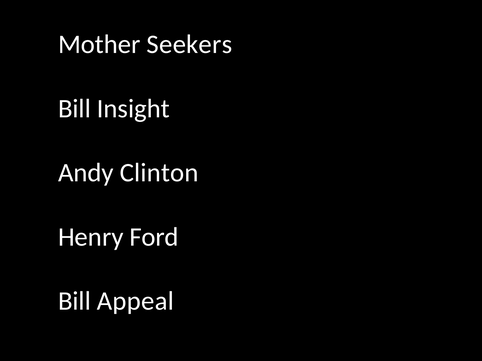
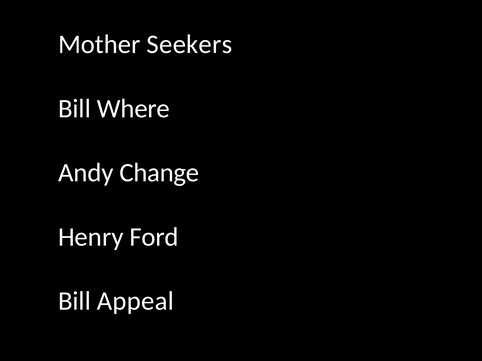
Insight: Insight -> Where (133, 109)
Clinton: Clinton -> Change (159, 173)
